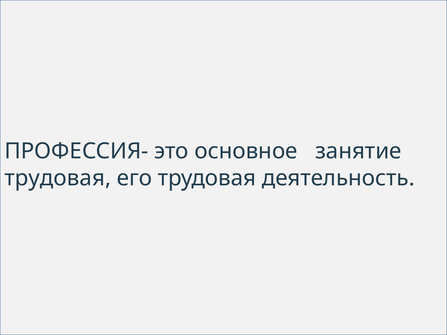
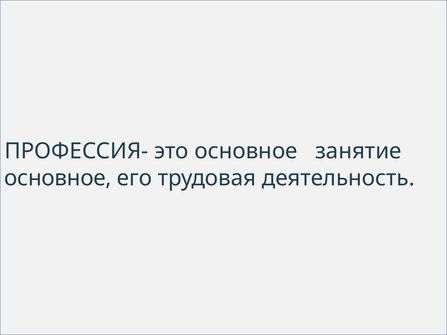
трудовая: трудовая -> основное (58, 178)
